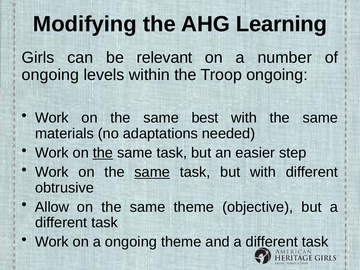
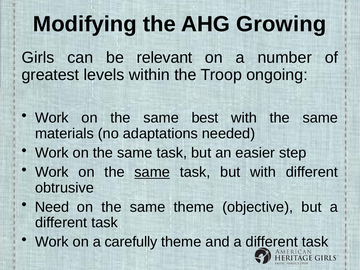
Learning: Learning -> Growing (281, 24)
ongoing: ongoing -> greatest (50, 75)
the underline: present -> none (103, 153)
Allow: Allow -> Need (52, 207)
a ongoing: ongoing -> carefully (131, 242)
